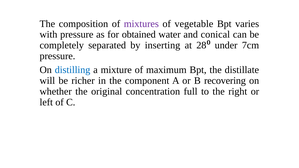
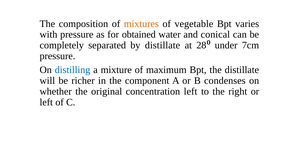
mixtures colour: purple -> orange (141, 24)
by inserting: inserting -> distillate (162, 45)
recovering: recovering -> condenses (225, 81)
concentration full: full -> left (191, 91)
